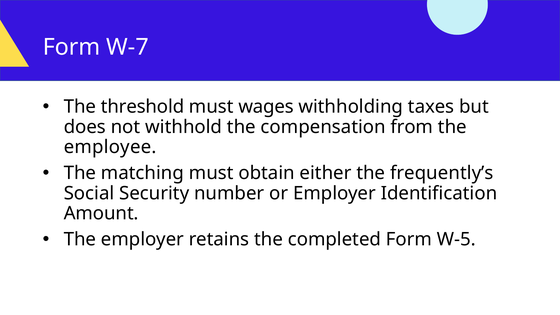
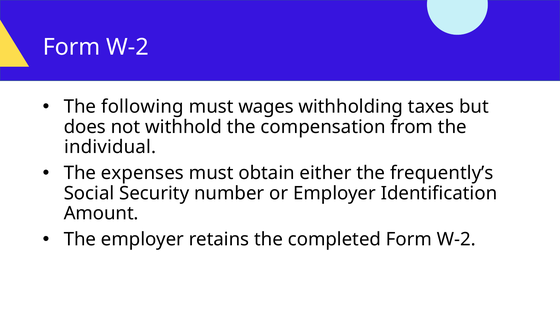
W-7: W-7 -> W-2 (128, 47)
threshold: threshold -> following (142, 107)
employee: employee -> individual (110, 147)
matching: matching -> expenses (142, 173)
completed Form W-5: W-5 -> W-2 (456, 239)
